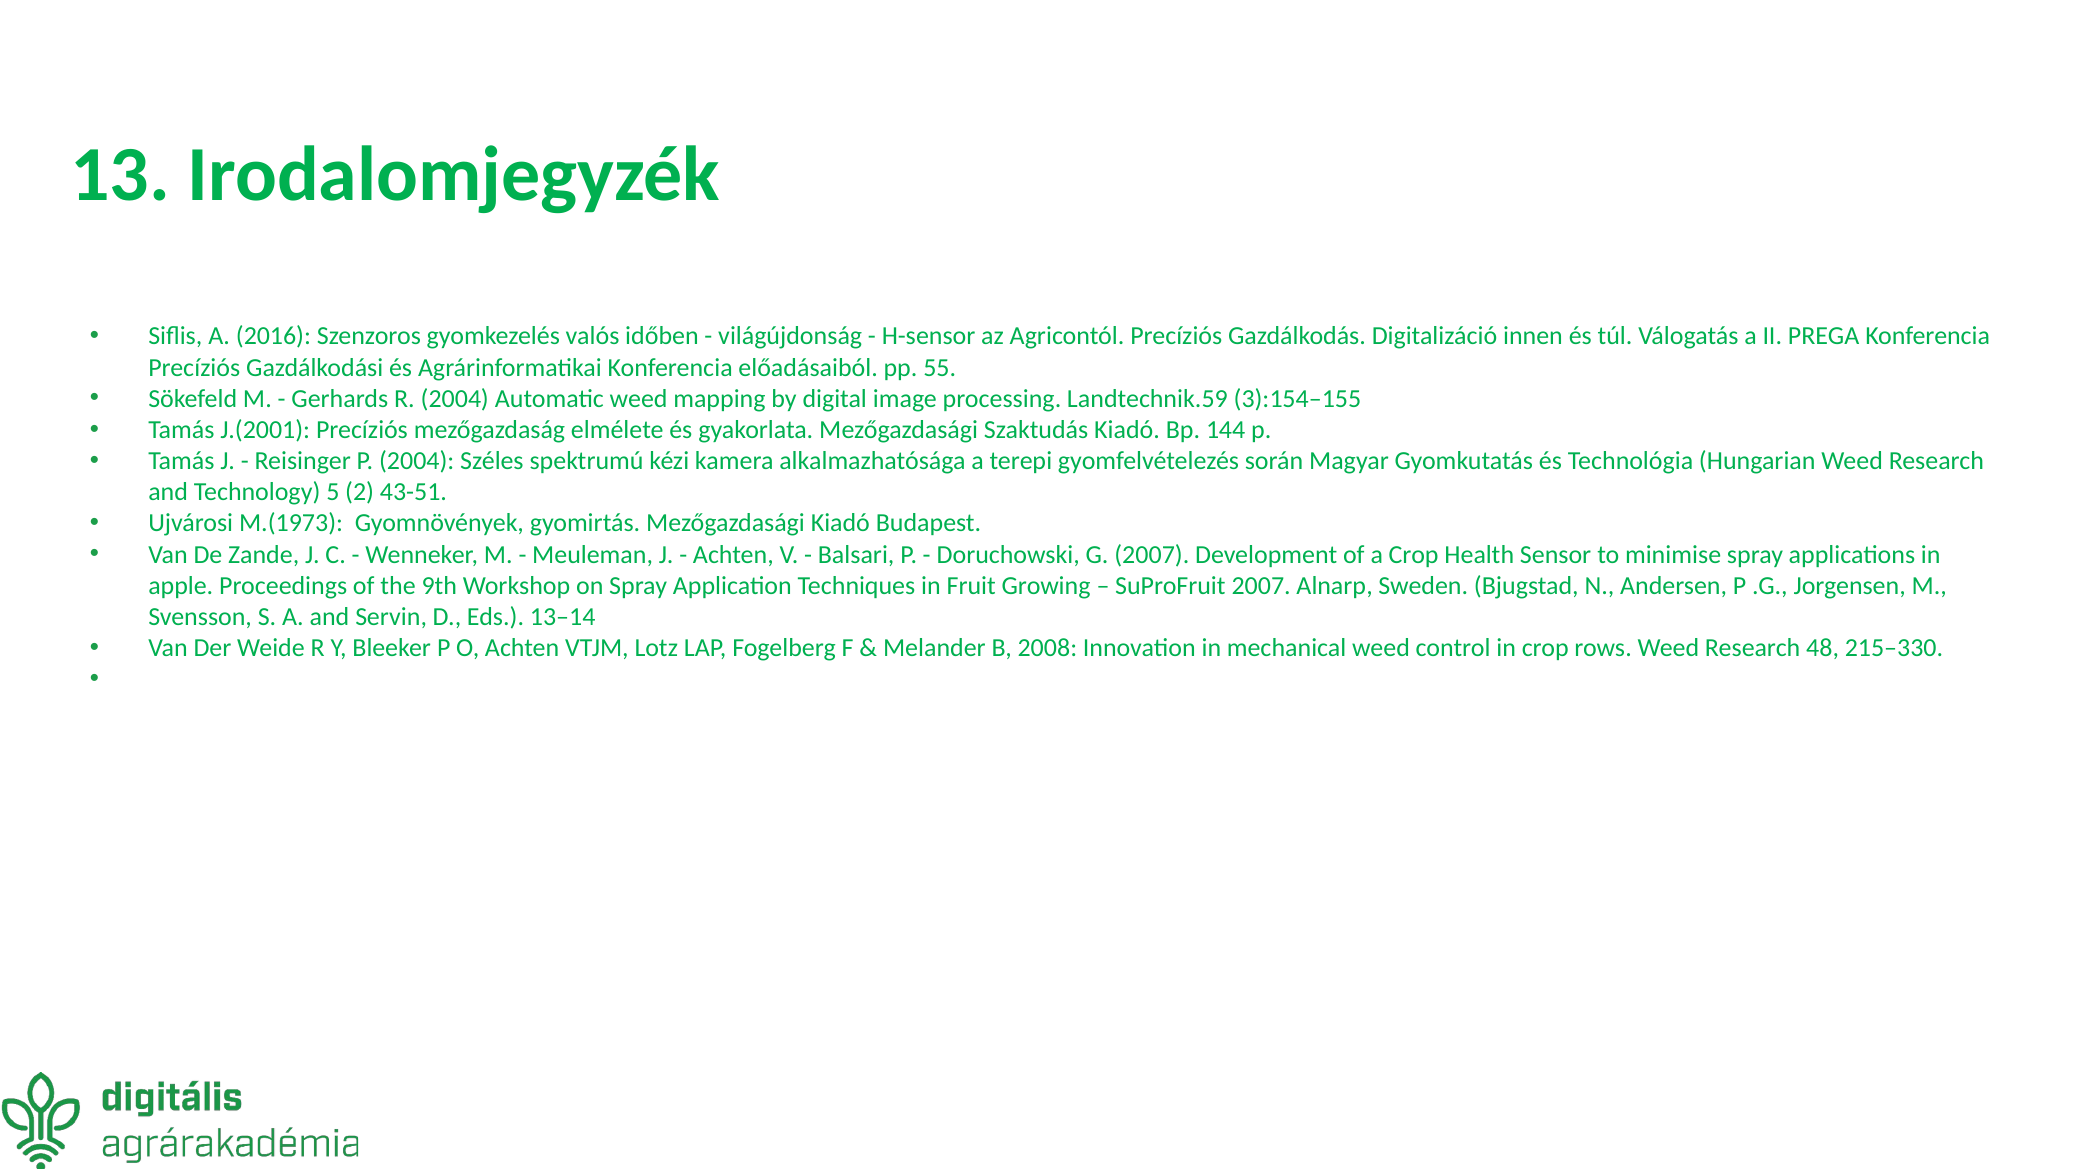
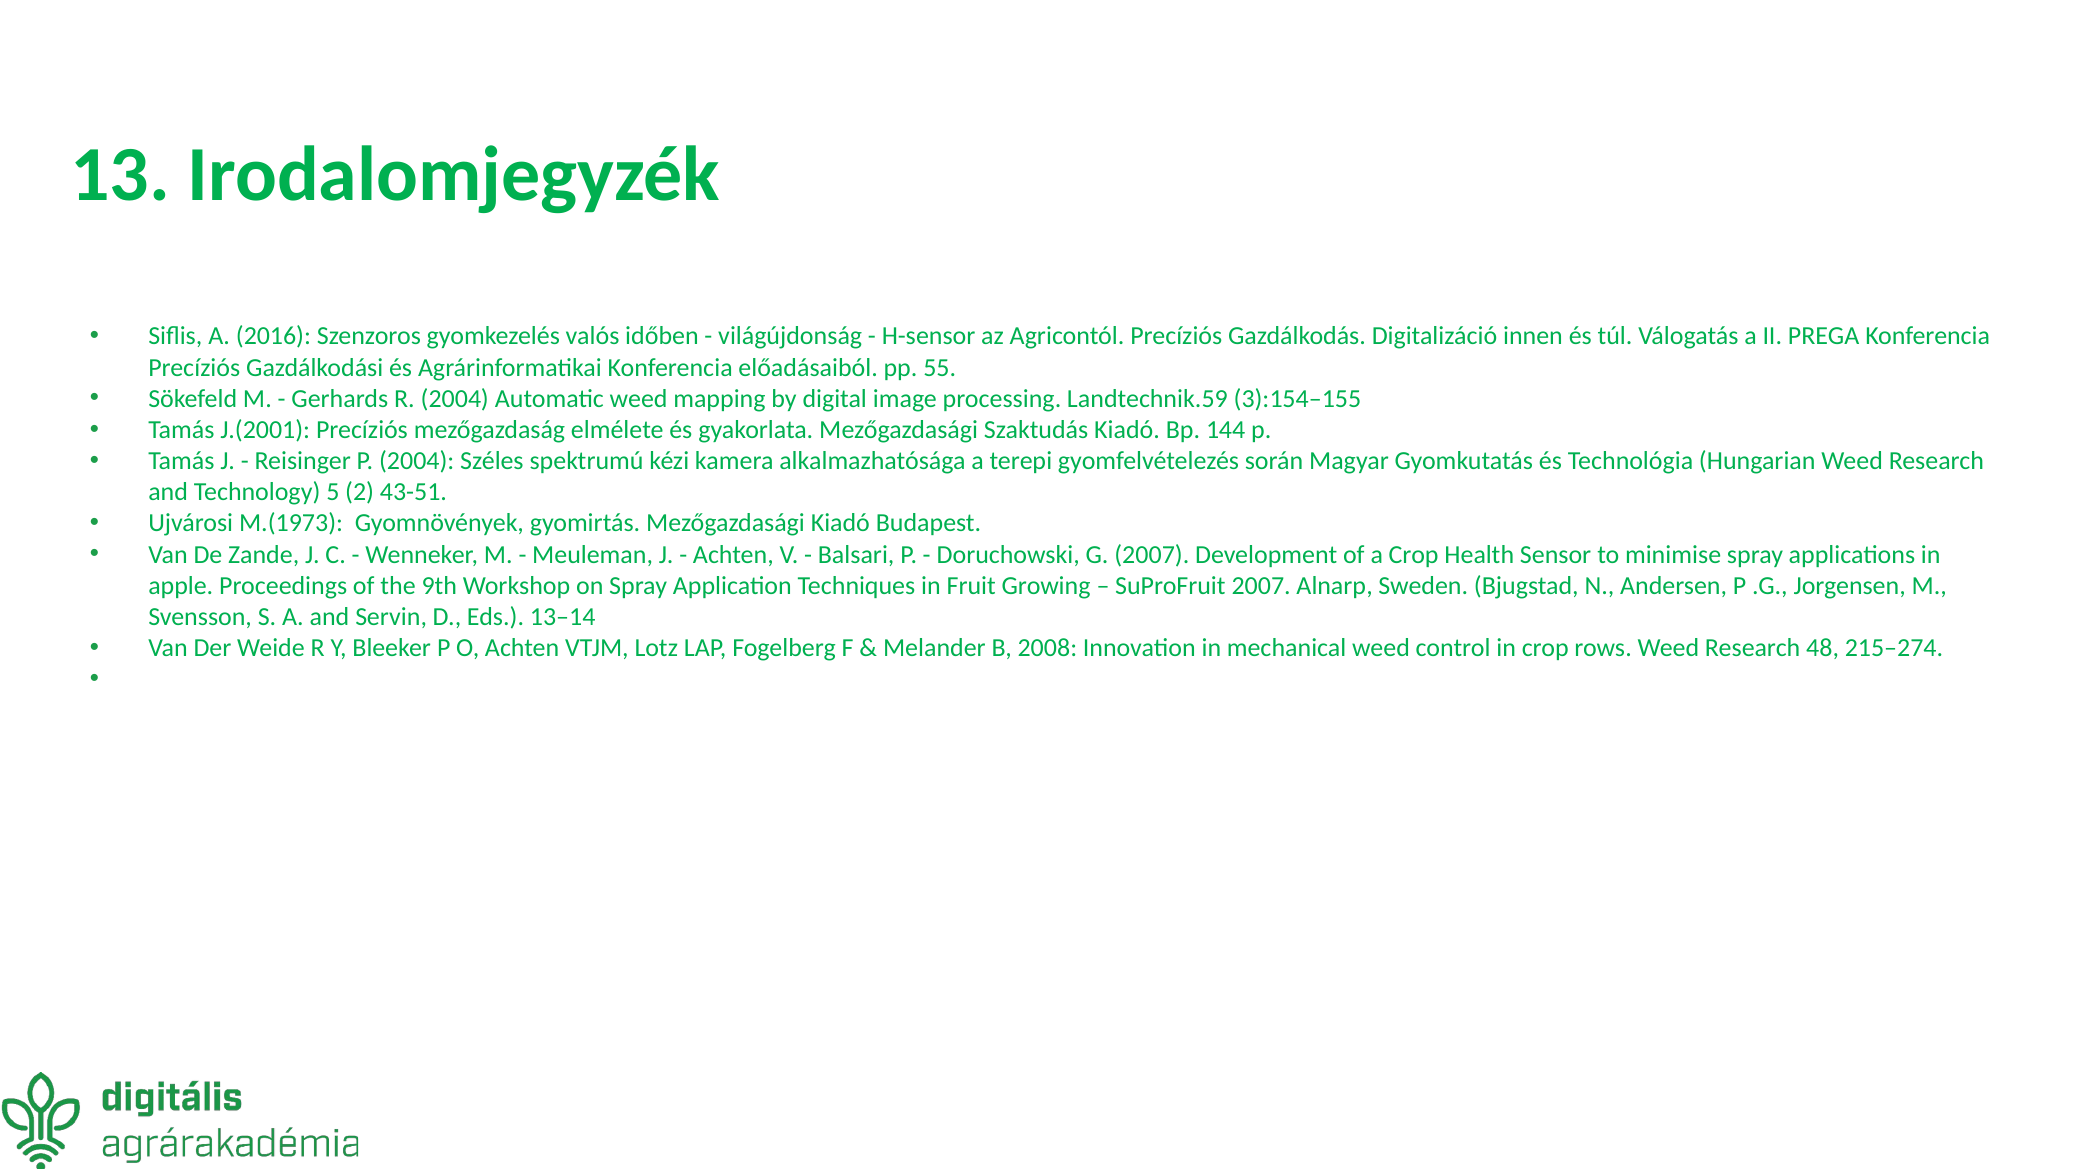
215–330: 215–330 -> 215–274 (1894, 648)
